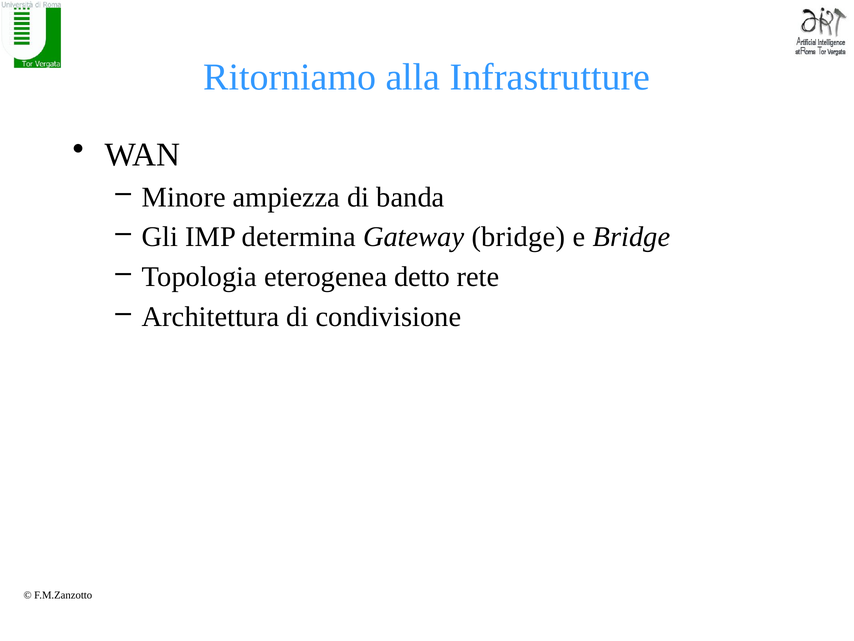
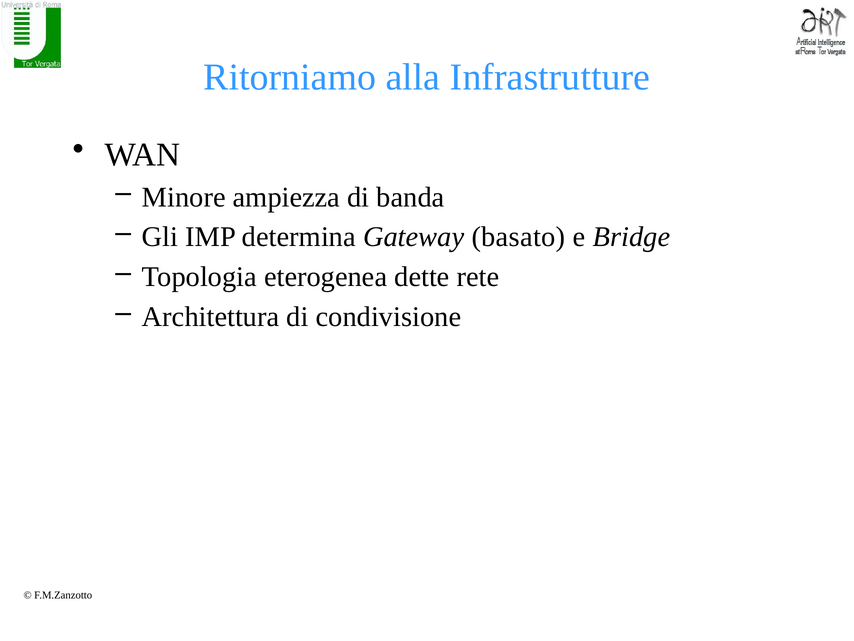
Gateway bridge: bridge -> basato (518, 237)
detto: detto -> dette (422, 277)
